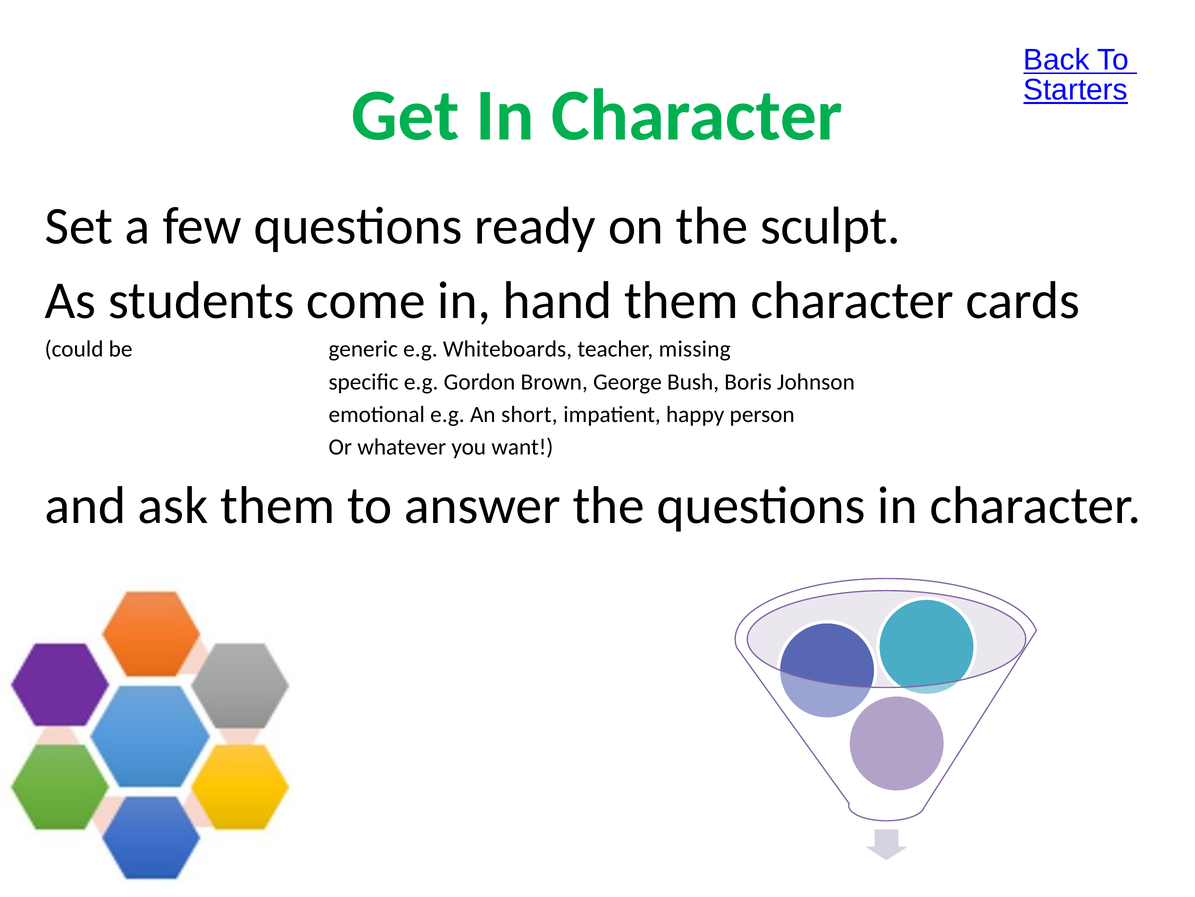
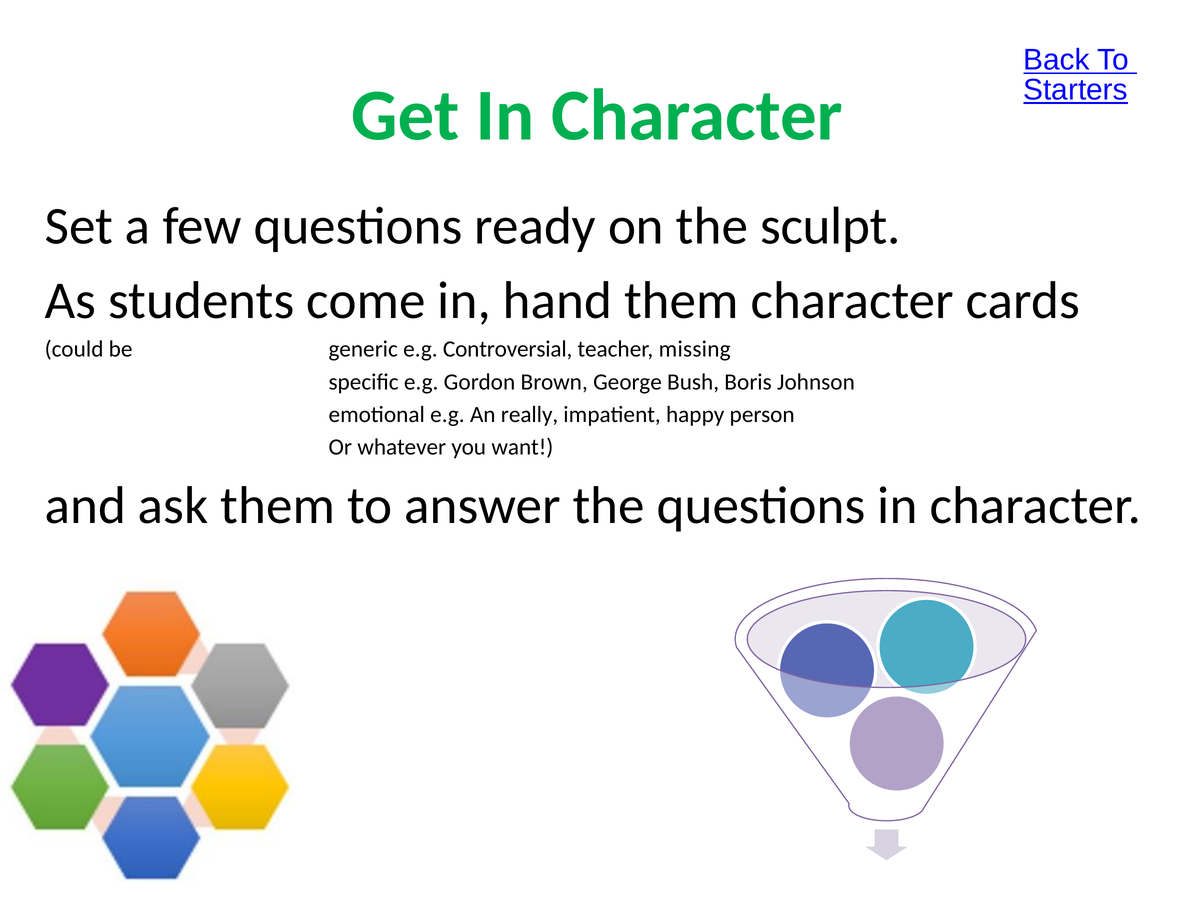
Whiteboards: Whiteboards -> Controversial (508, 349)
short: short -> really (530, 414)
